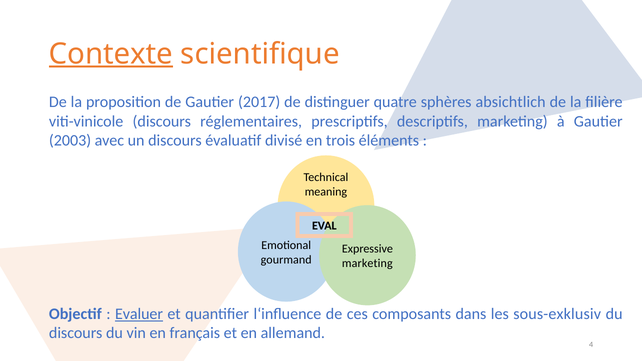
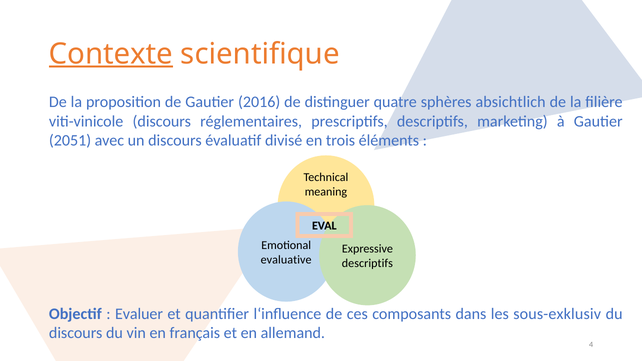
2017: 2017 -> 2016 (259, 102)
2003: 2003 -> 2051 (70, 141)
gourmand: gourmand -> evaluative (286, 260)
marketing: marketing -> descriptifs (367, 263)
Evaluer underline: present -> none (139, 314)
